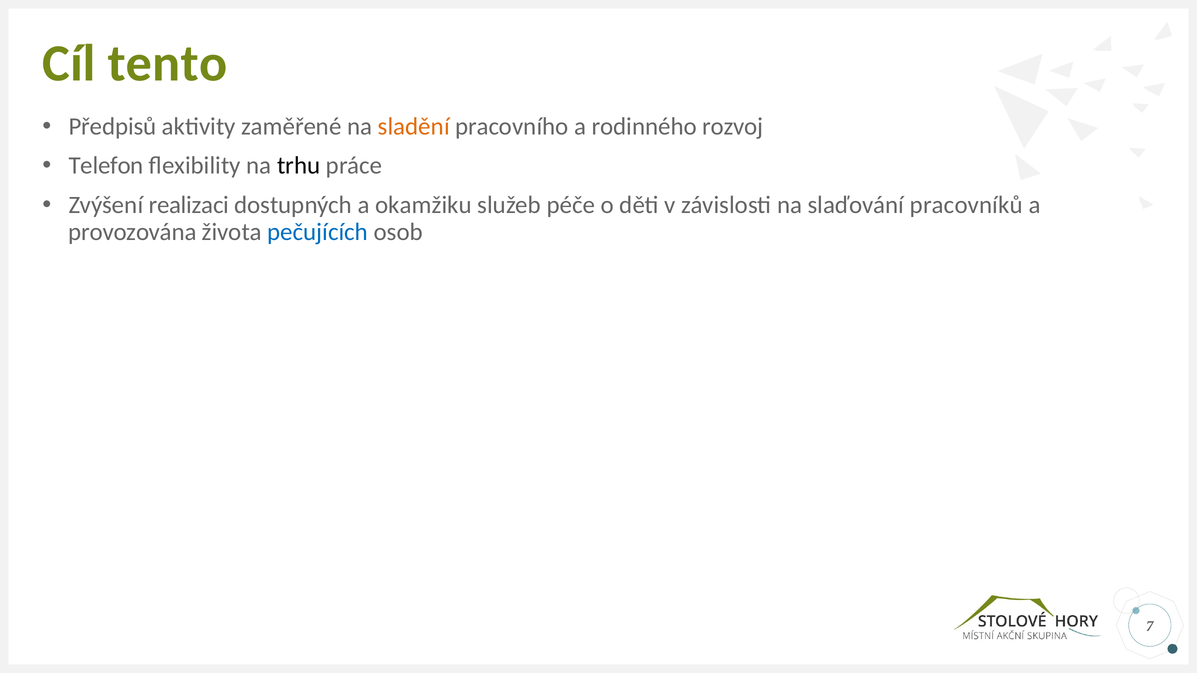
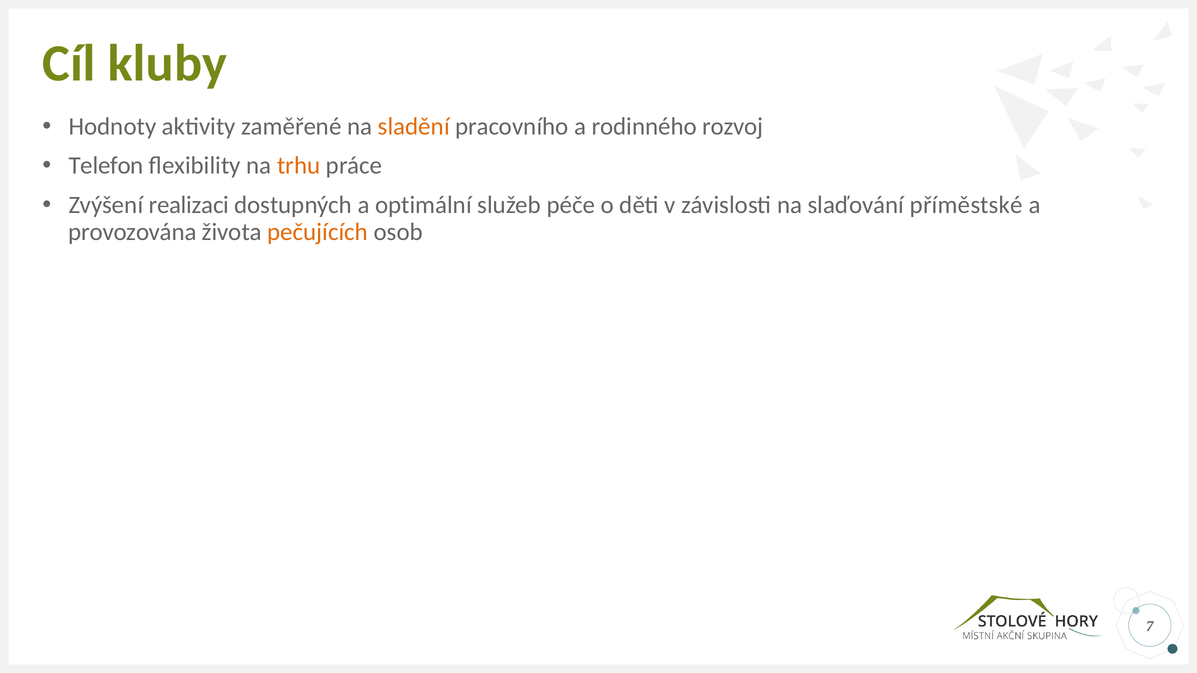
tento: tento -> kluby (167, 63)
Předpisů: Předpisů -> Hodnoty (112, 126)
trhu colour: black -> orange (299, 166)
okamžiku: okamžiku -> optimální (423, 205)
pracovníků: pracovníků -> příměstské (966, 205)
pečujících colour: blue -> orange (318, 232)
